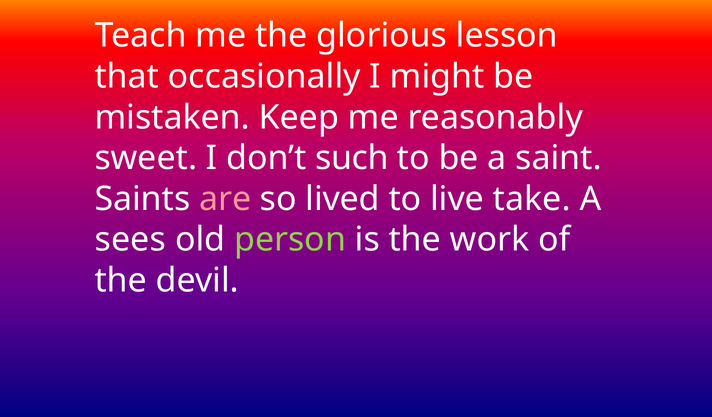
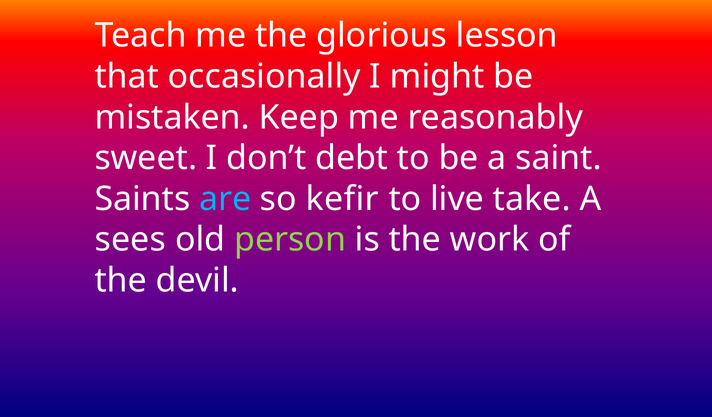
such: such -> debt (352, 158)
are colour: pink -> light blue (225, 199)
lived: lived -> kefir (342, 199)
